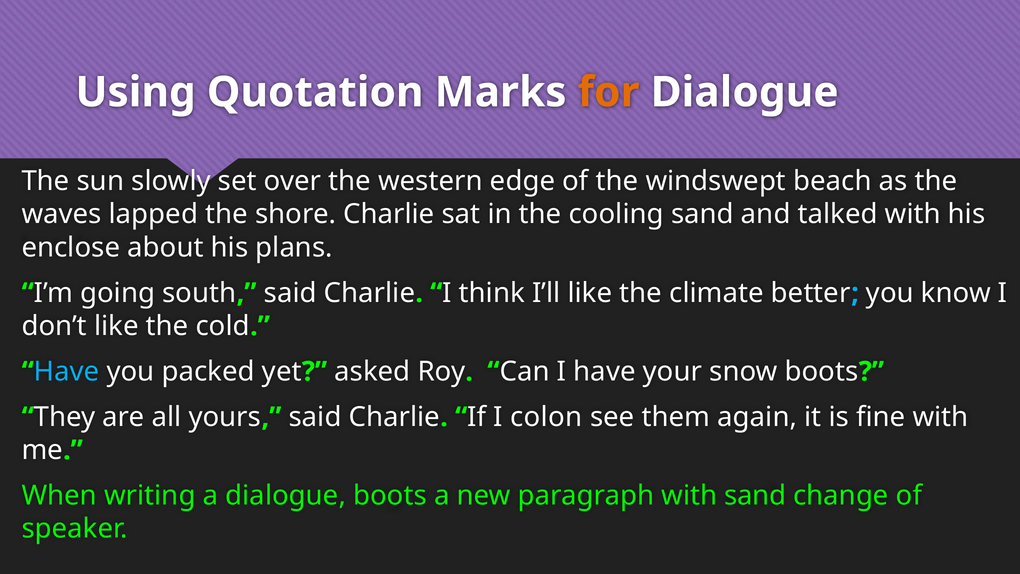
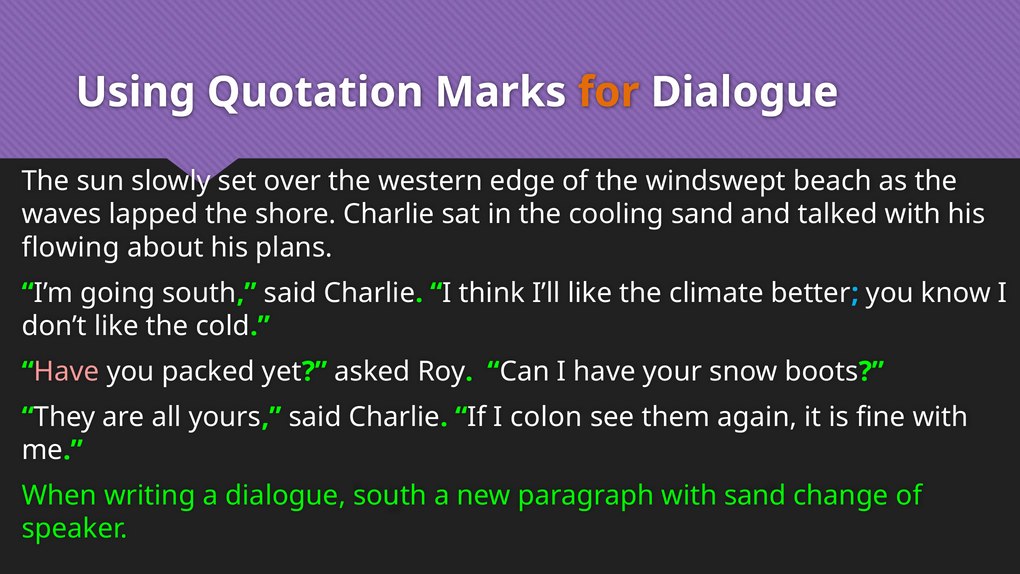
enclose: enclose -> flowing (71, 247)
Have colour: light blue -> pink (67, 371)
dialogue boots: boots -> south (390, 496)
